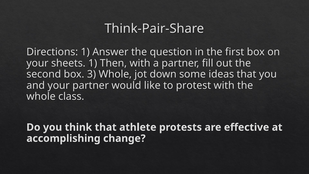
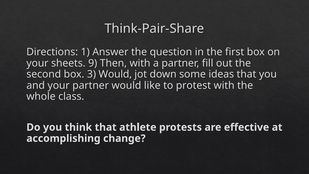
sheets 1: 1 -> 9 (93, 63)
3 Whole: Whole -> Would (115, 74)
